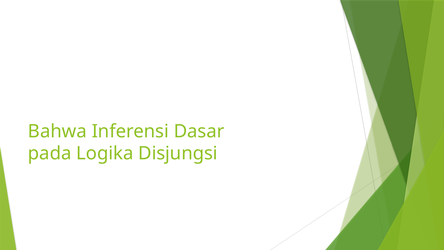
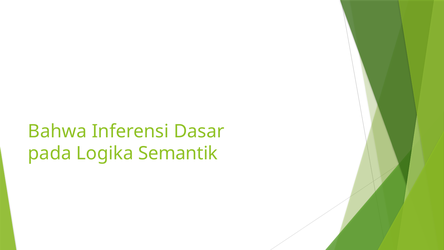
Disjungsi: Disjungsi -> Semantik (178, 153)
